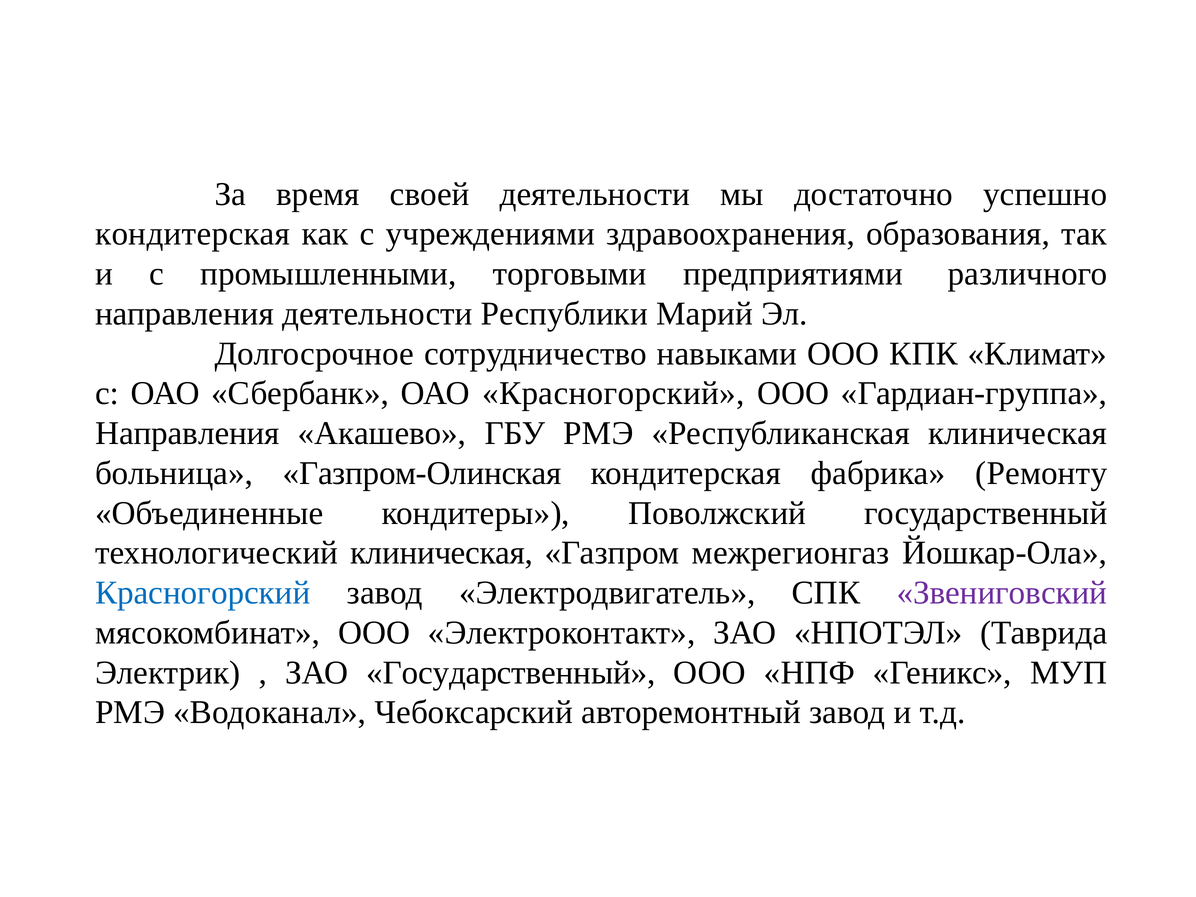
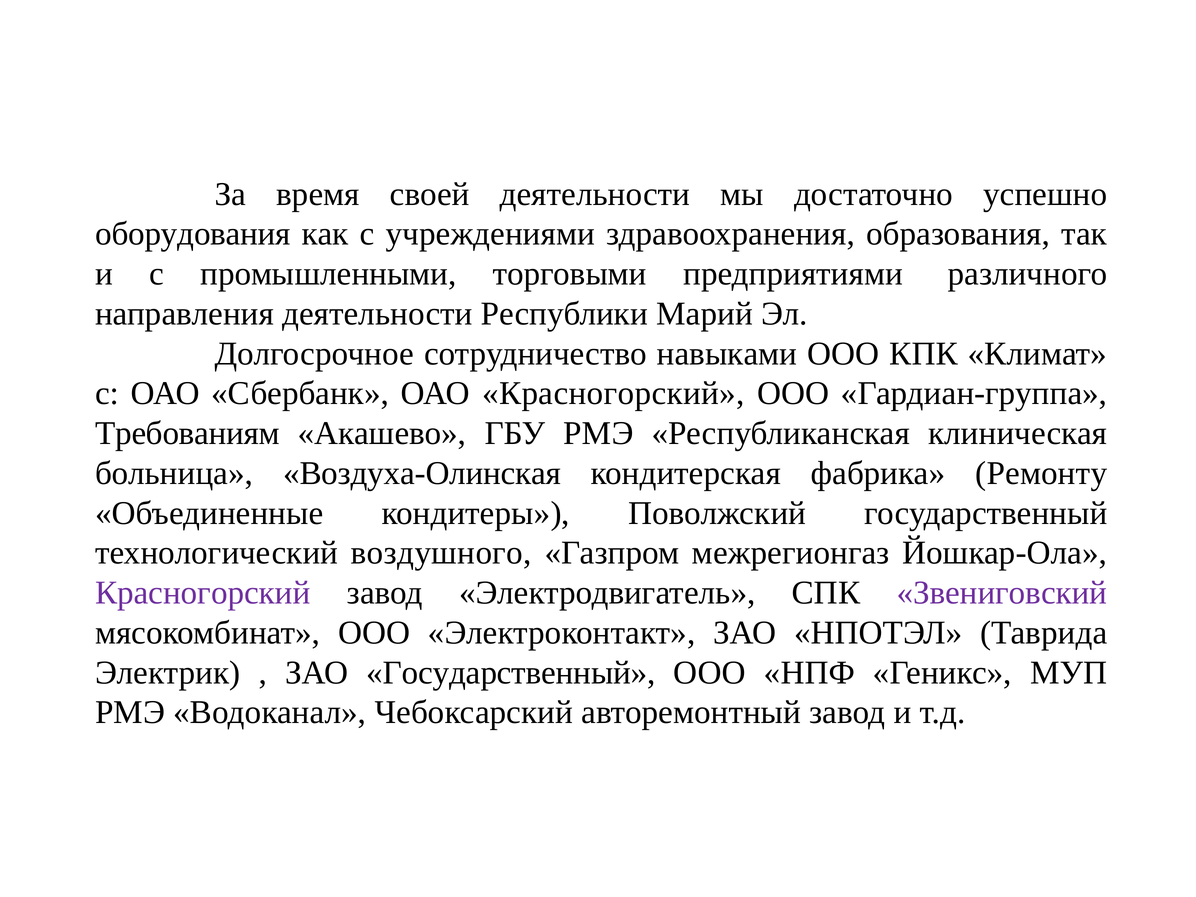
кондитерская: кондитерская -> оборудования (193, 234)
Направления: Направления -> Требованиям (188, 433)
Газпром-Олинская: Газпром-Олинская -> Воздуха-Олинская (422, 473)
технологический клиническая: клиническая -> воздушного (441, 553)
Красногорский colour: blue -> purple (203, 593)
